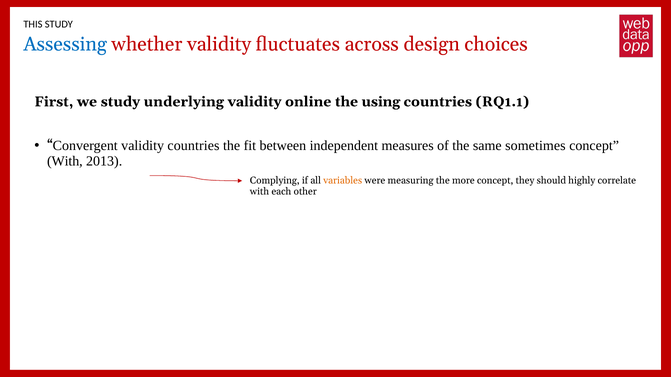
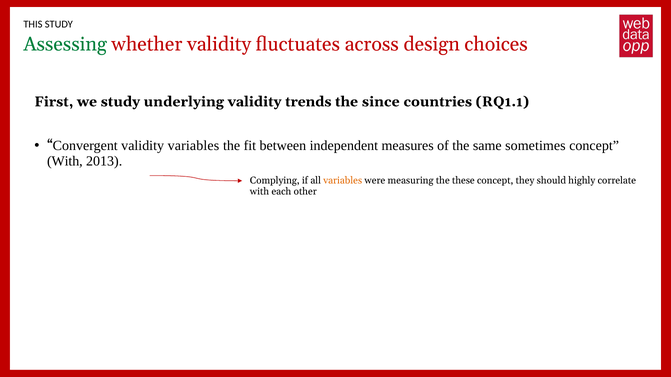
Assessing colour: blue -> green (65, 44)
online: online -> trends (308, 102)
using: using -> since (381, 102)
validity countries: countries -> variables (193, 146)
more: more -> these (463, 181)
